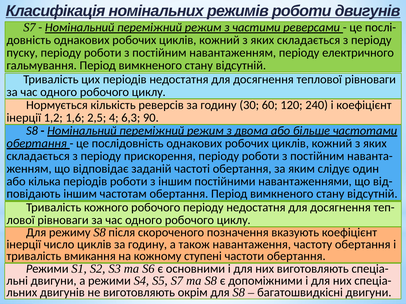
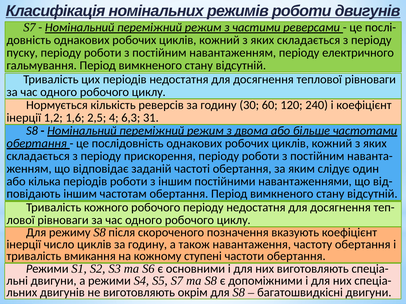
90: 90 -> 31 (151, 118)
